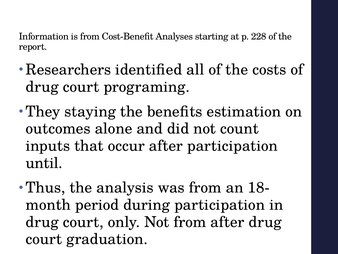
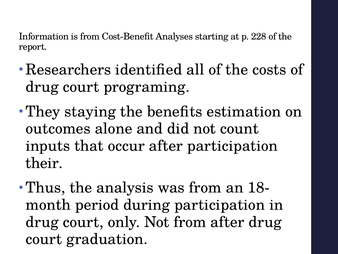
until: until -> their (44, 163)
